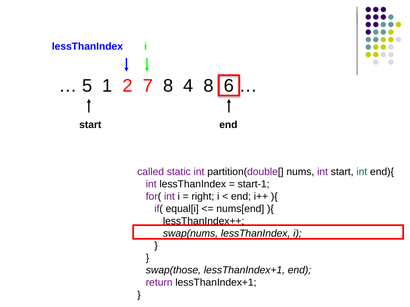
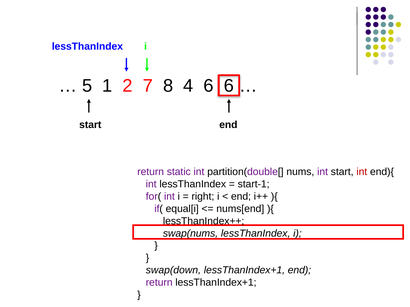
4 8: 8 -> 6 (209, 86)
called: called -> return (151, 172)
int colour: green -> red (362, 172)
swap(those: swap(those -> swap(down (173, 271)
